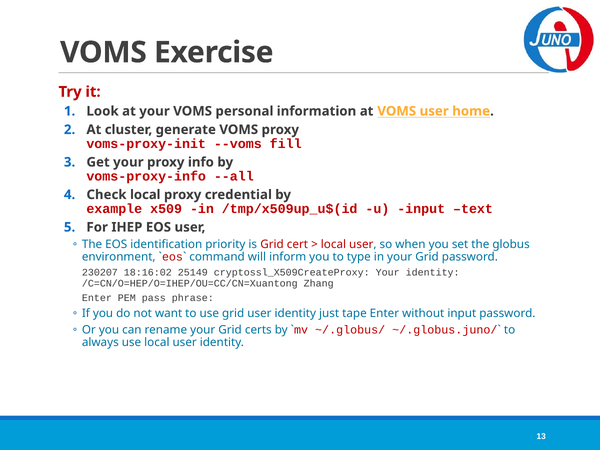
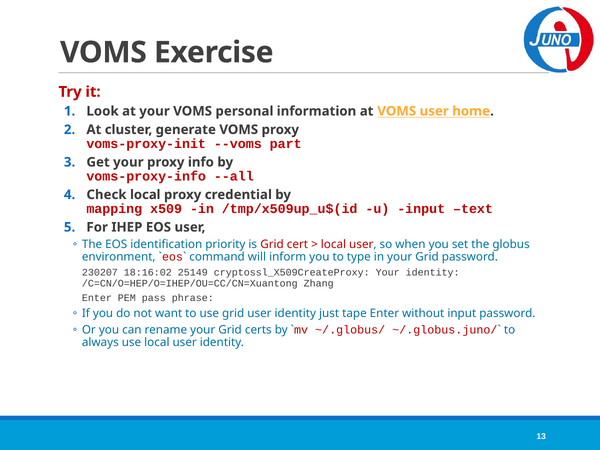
fill: fill -> part (286, 144)
example: example -> mapping (114, 209)
